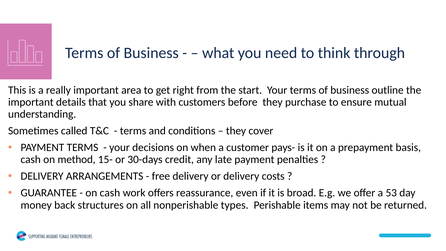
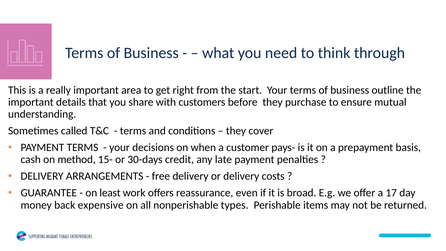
on cash: cash -> least (110, 193)
53: 53 -> 17 (391, 193)
structures: structures -> expensive (101, 205)
